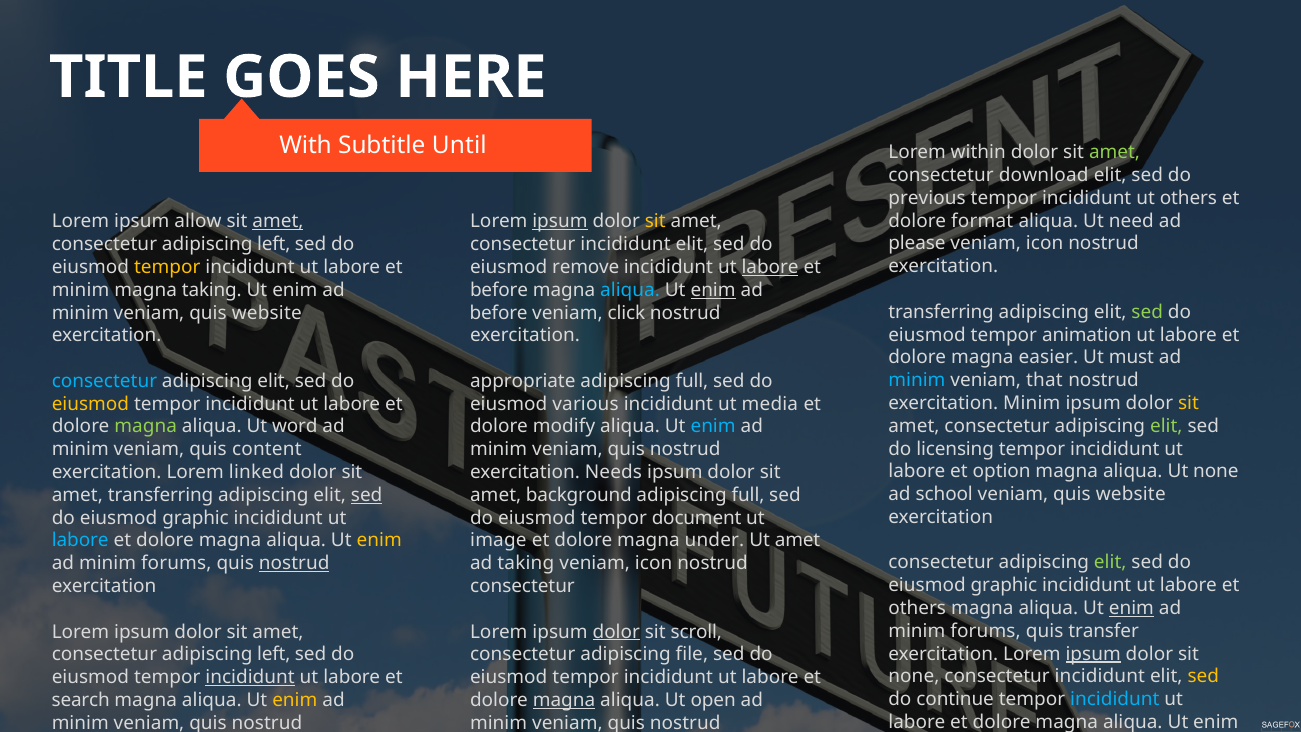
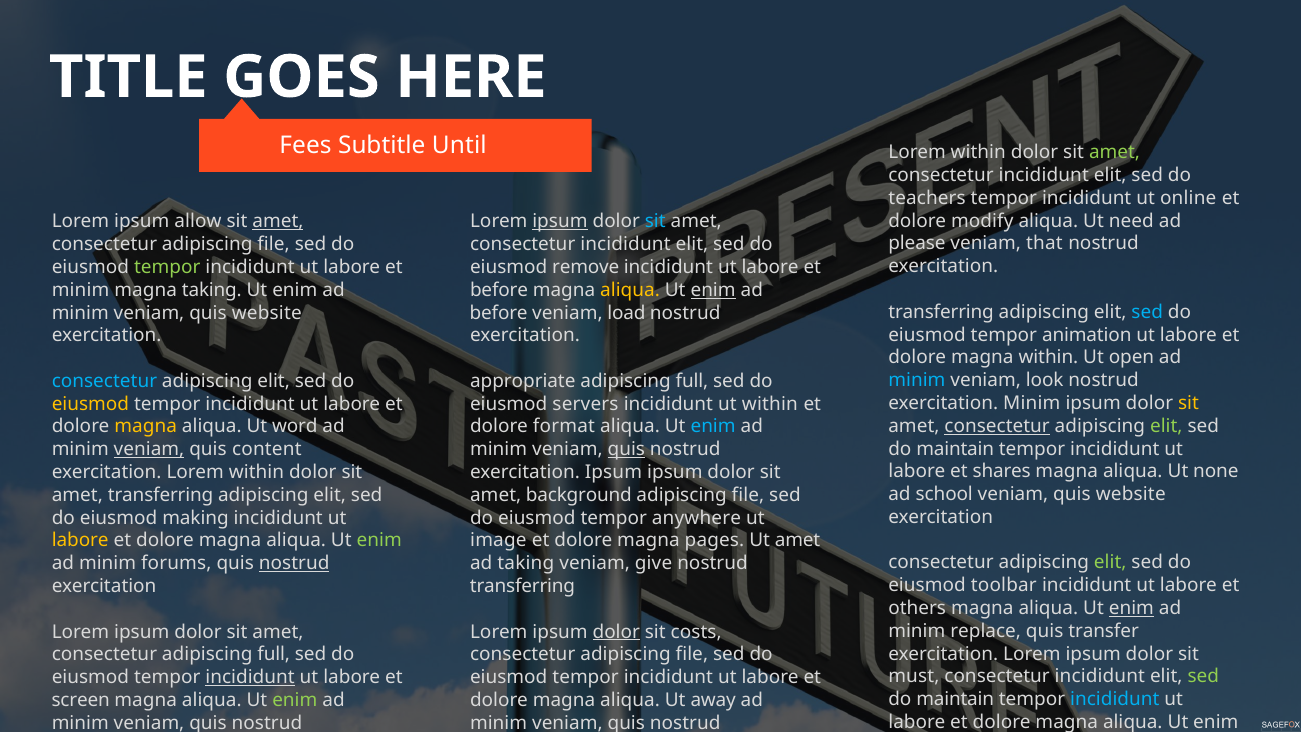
With: With -> Fees (305, 146)
download: download -> incididunt (1044, 175)
previous: previous -> teachers (927, 198)
ut others: others -> online (1188, 198)
format: format -> modify (982, 221)
sit colour: yellow -> light blue (655, 222)
icon: icon -> that (1045, 244)
left: left -> file (274, 244)
tempor colour: yellow -> light green (167, 267)
labore underline: present -> none (770, 267)
aliqua colour: light blue -> yellow (630, 290)
sed colour: light green -> light blue (1147, 312)
click: click -> load (626, 313)
magna easier: easier -> within (1048, 358)
must: must -> open (1131, 358)
that: that -> look (1045, 380)
various: various -> servers (586, 404)
ut media: media -> within (770, 404)
consectetur underline: none -> present (997, 426)
magna colour: light green -> yellow (146, 427)
modify: modify -> format (564, 427)
licensing: licensing -> maintain (955, 449)
veniam underline: none -> present (149, 449)
quis underline: none -> present (626, 449)
option: option -> shares (1002, 471)
linked: linked -> within (257, 472)
exercitation Needs: Needs -> Ipsum (613, 472)
sed underline: present -> none (367, 495)
full: full -> file (748, 495)
graphic: graphic -> making (195, 518)
document: document -> anywhere (696, 518)
labore colour: light blue -> yellow (80, 540)
enim colour: yellow -> light green (379, 540)
under: under -> pages (714, 540)
icon: icon -> give (654, 563)
graphic: graphic -> toolbar (1004, 585)
consectetur: consectetur -> transferring (523, 586)
forums: forums -> replace (986, 631)
scroll: scroll -> costs (696, 632)
ipsum underline: present -> none (1093, 654)
left: left -> full (274, 654)
none: none -> must (914, 676)
sed colour: yellow -> light green (1203, 676)
continue: continue -> maintain (955, 699)
search: search -> screen (81, 700)
enim colour: yellow -> light green (295, 700)
magna underline: present -> none (564, 700)
open: open -> away (713, 700)
